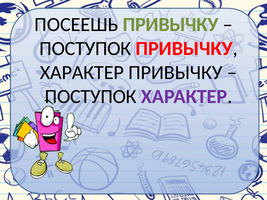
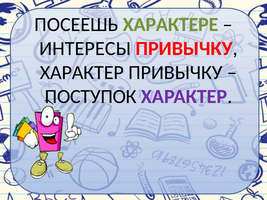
ПОСЕЕШЬ ПРИВЫЧКУ: ПРИВЫЧКУ -> ХАРАКТЕРЕ (171, 24)
ПОСТУПОК: ПОСТУПОК -> ИНТЕРЕСЫ (85, 48)
